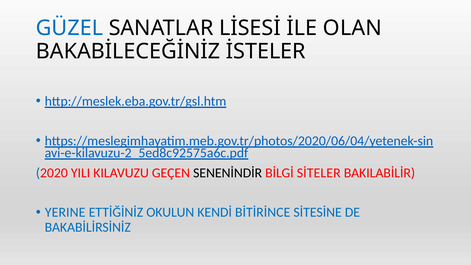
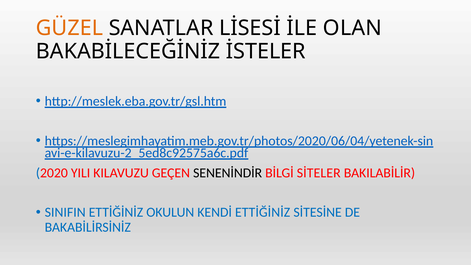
GÜZEL colour: blue -> orange (69, 28)
YERINE: YERINE -> SINIFIN (65, 212)
KENDİ BİTİRİNCE: BİTİRİNCE -> ETTİĞİNİZ (263, 212)
